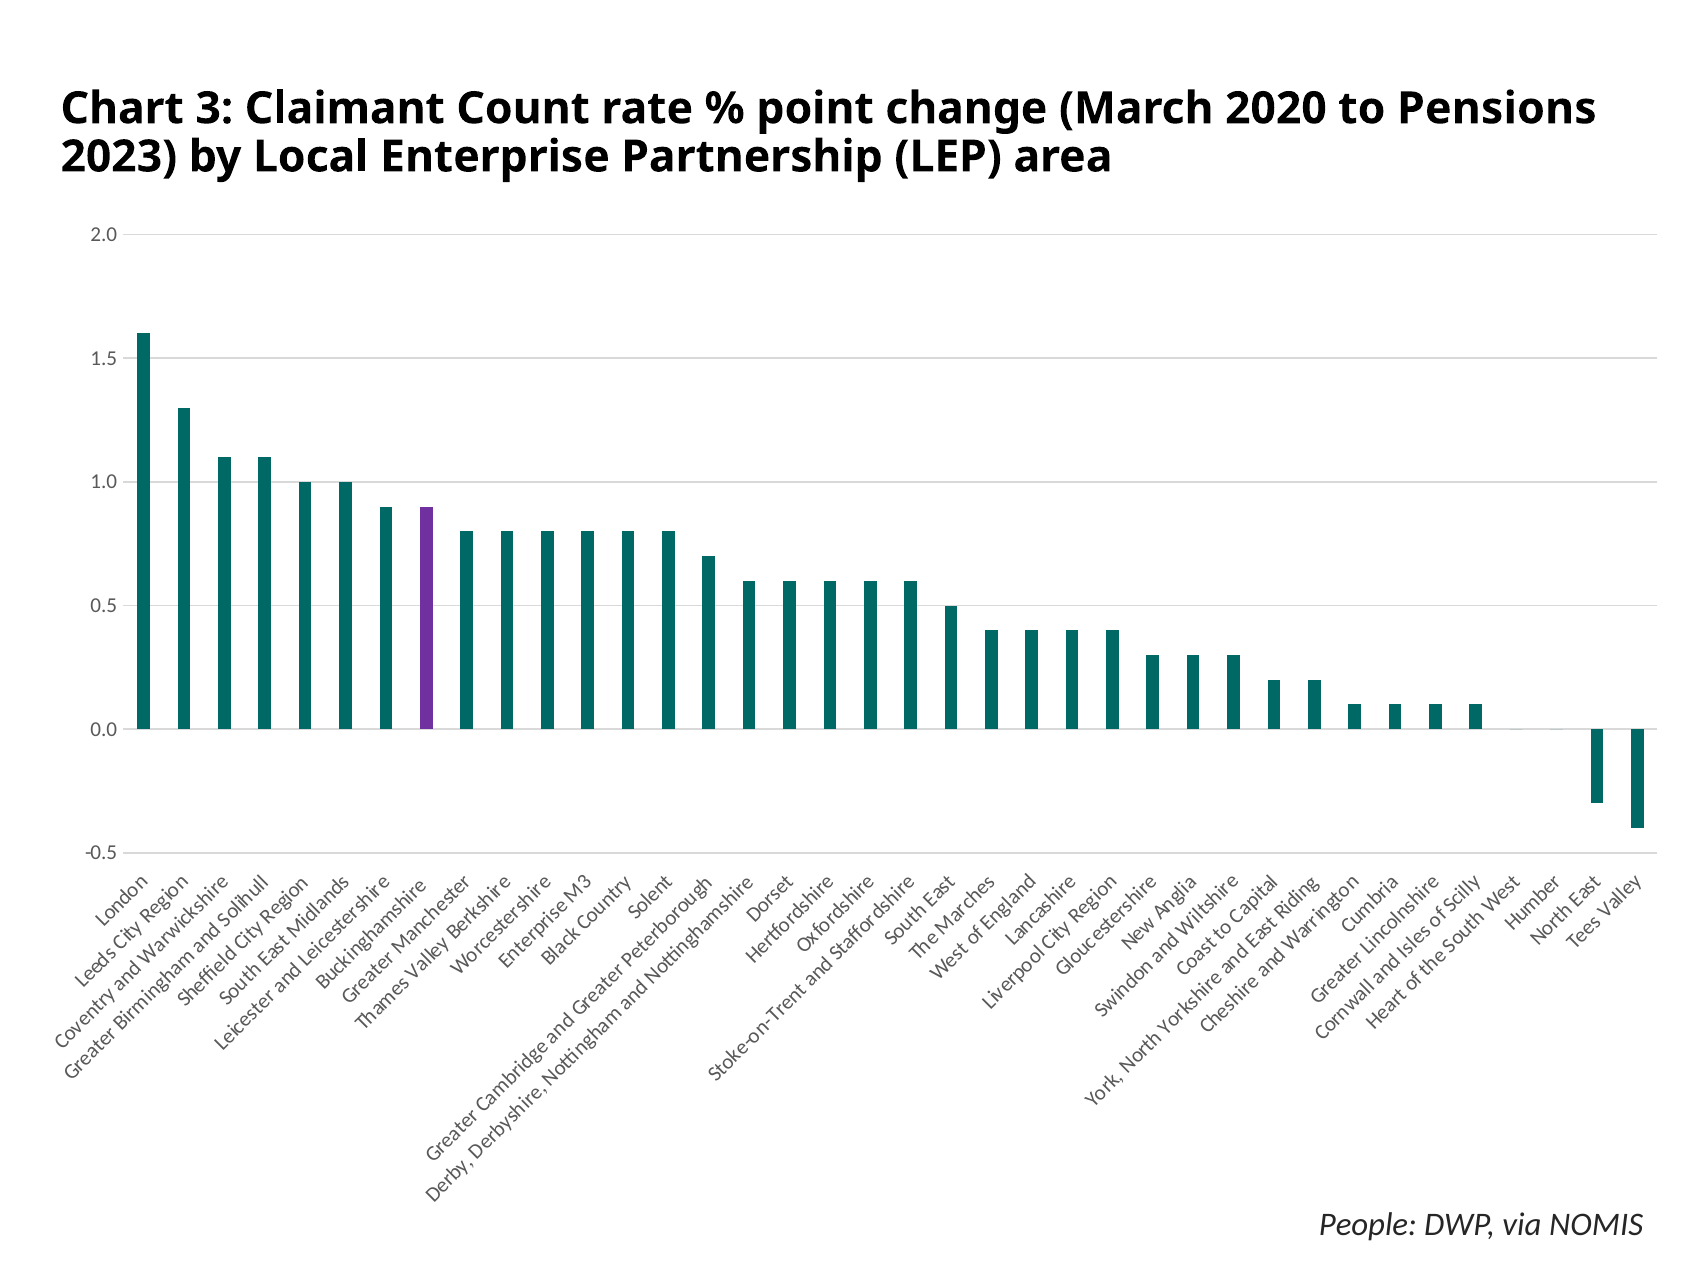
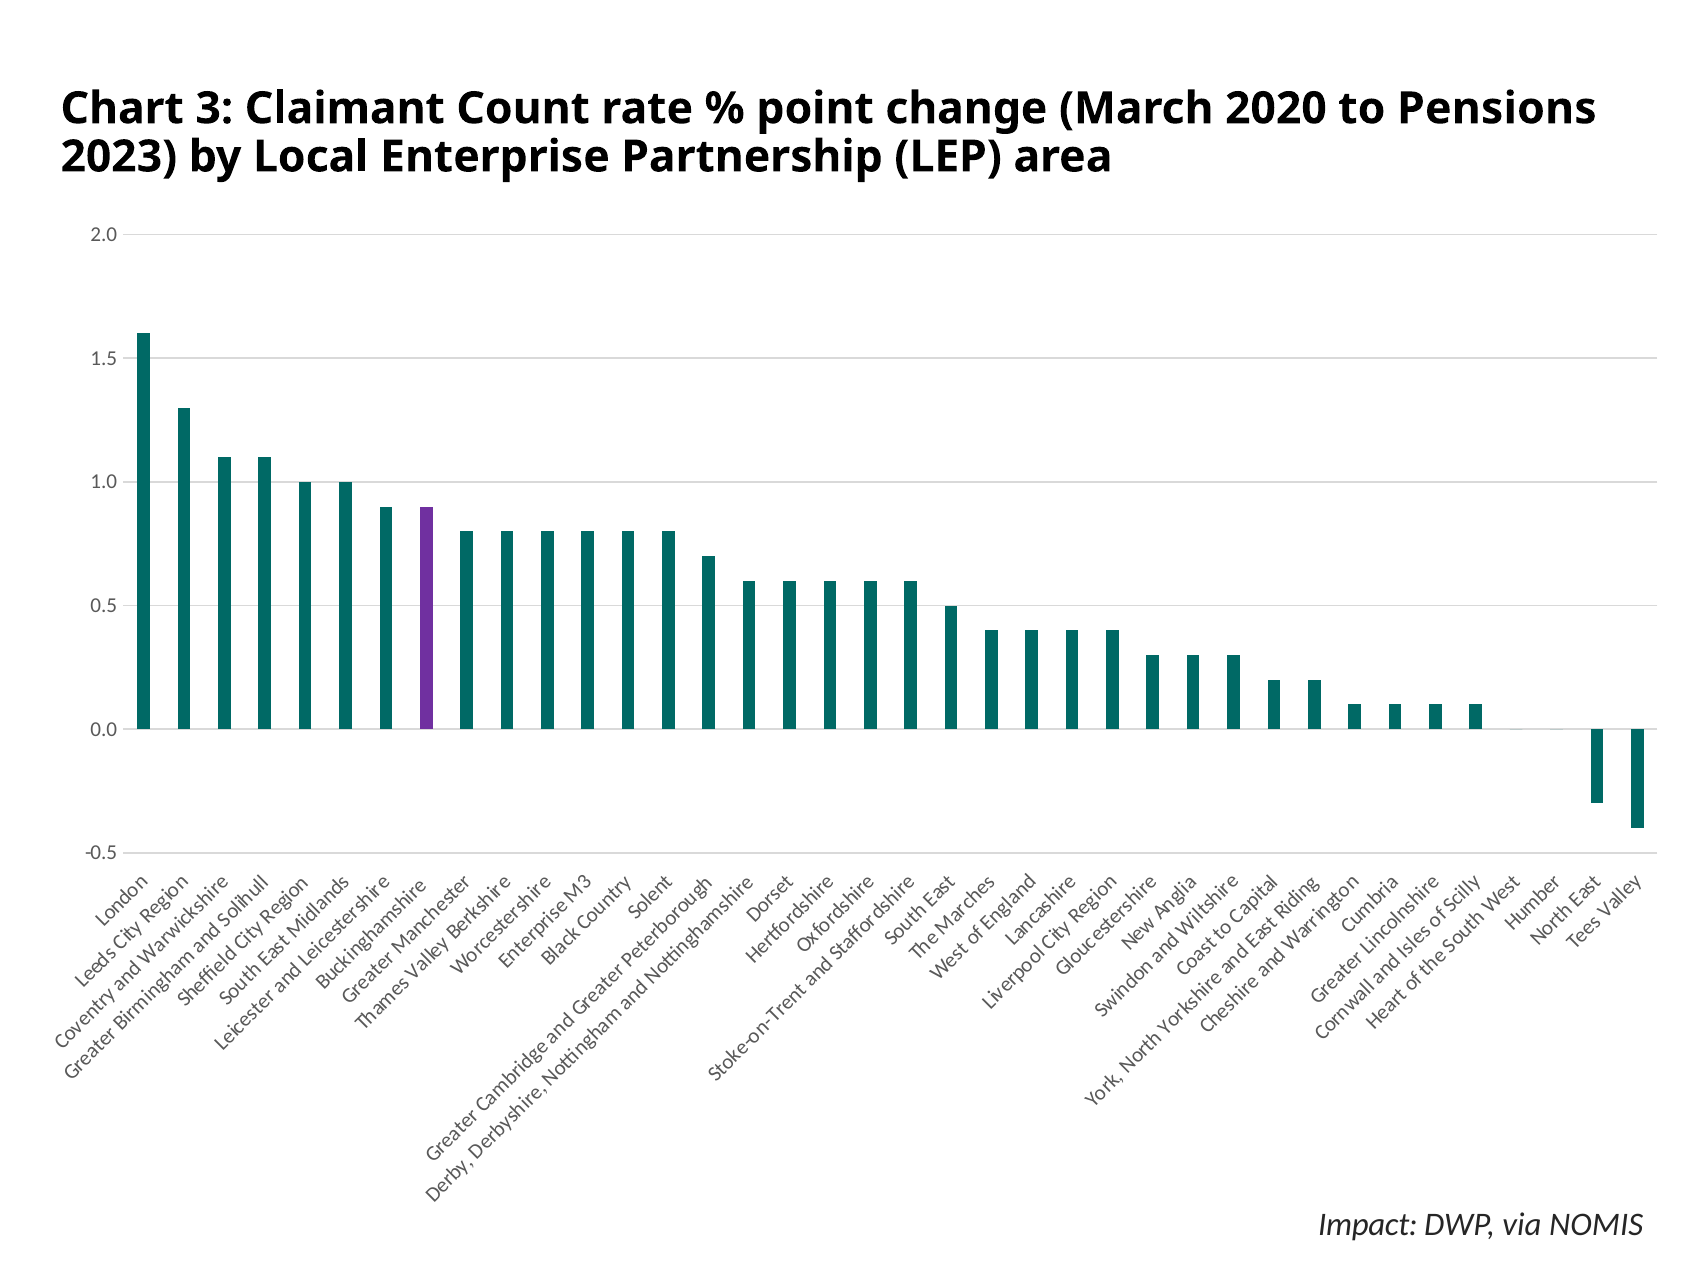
People: People -> Impact (1368, 1225)
